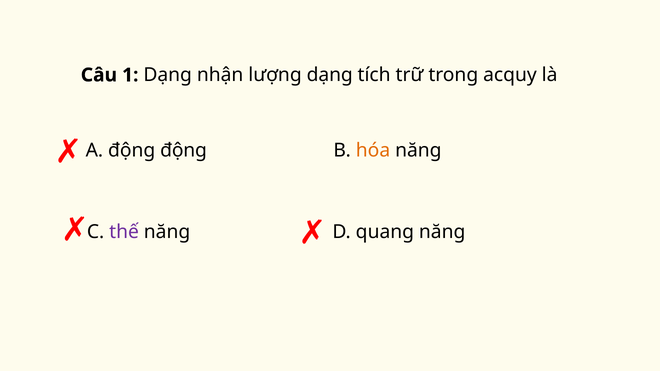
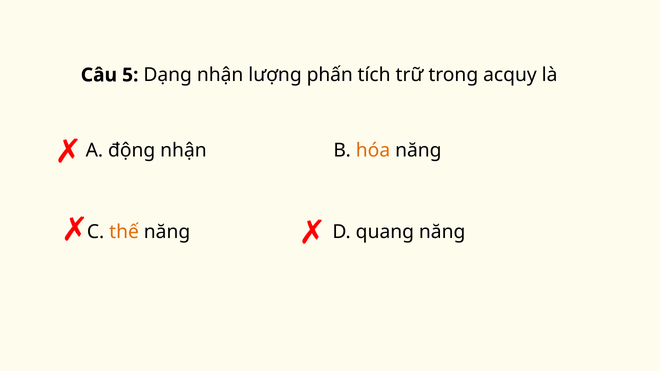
1: 1 -> 5 (130, 75)
lượng dạng: dạng -> phấn (330, 75)
động động: động -> nhận (183, 150)
thế colour: purple -> orange (124, 232)
